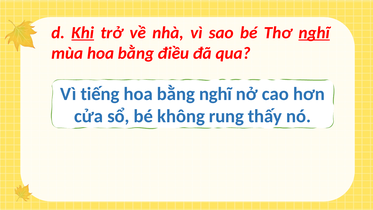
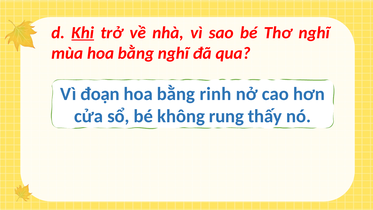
nghĩ underline: present -> none (314, 33)
bằng điều: điều -> nghĩ (174, 53)
tiếng: tiếng -> đoạn (100, 94)
bằng nghĩ: nghĩ -> rinh (215, 94)
